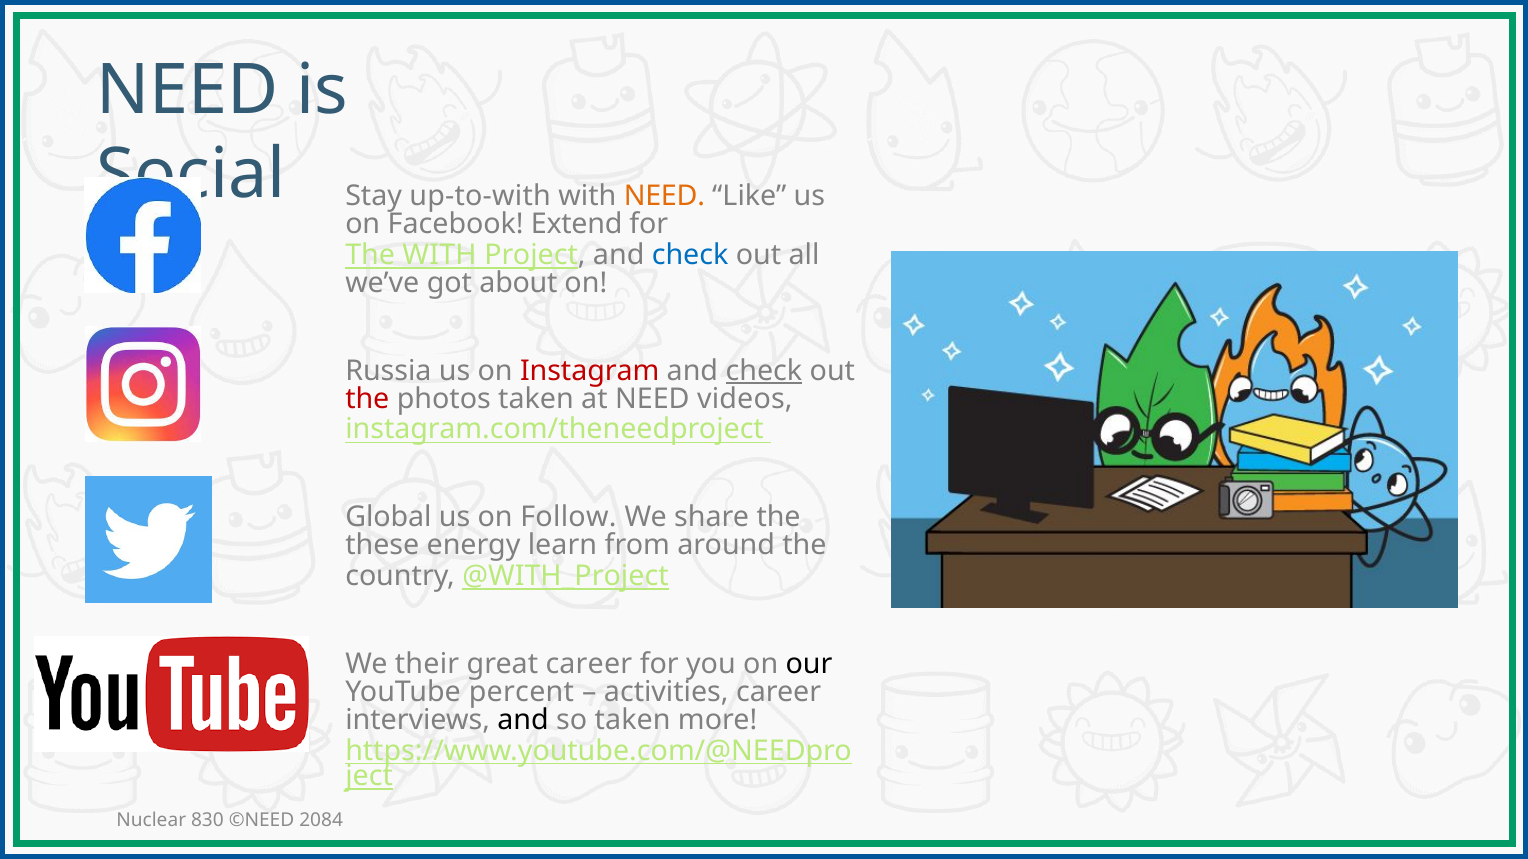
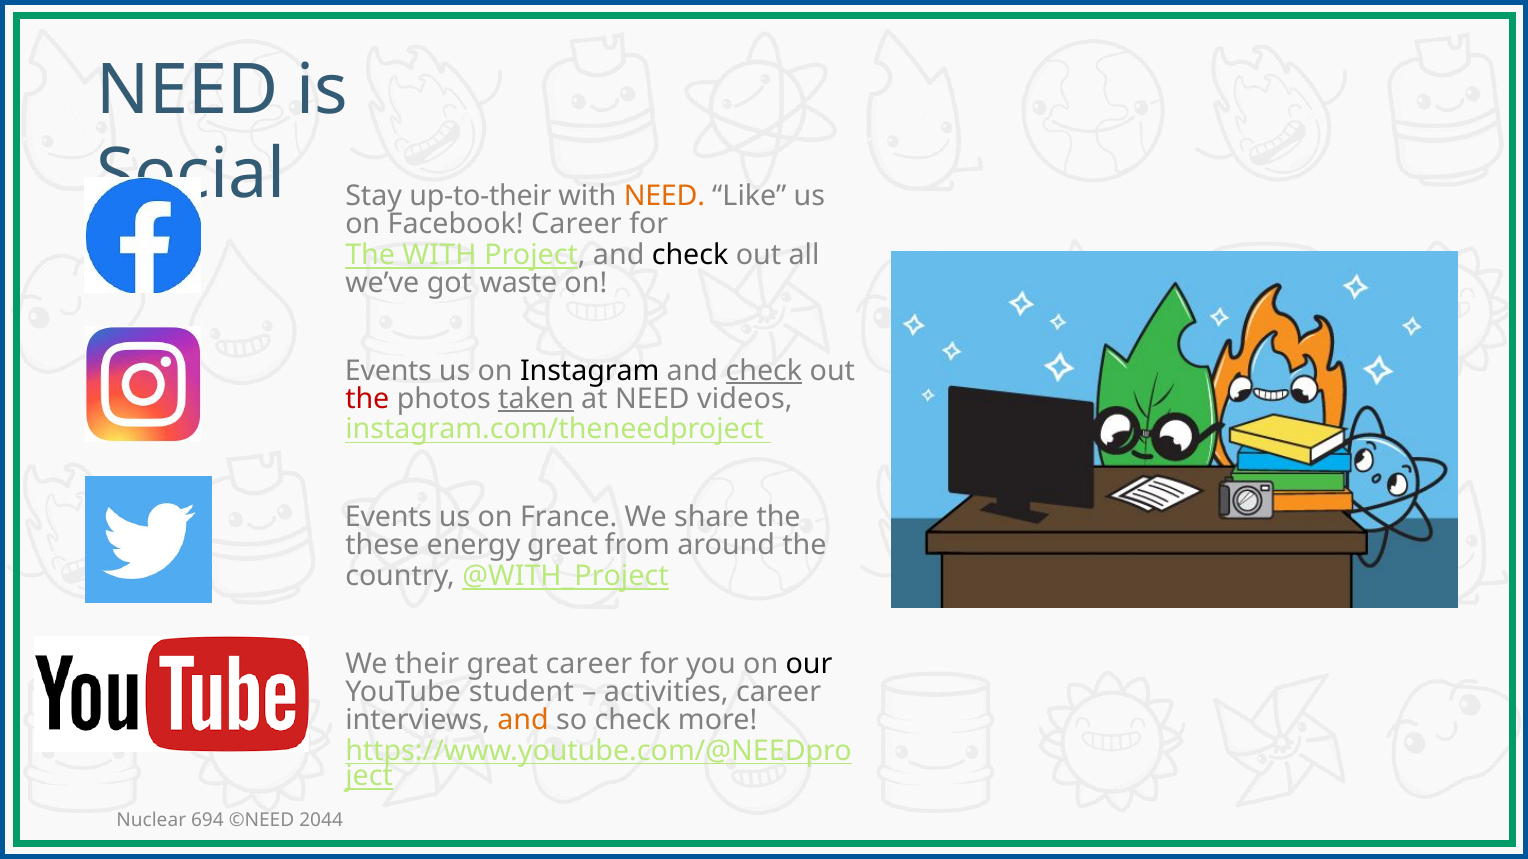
up-to-with: up-to-with -> up-to-their (480, 196)
Facebook Extend: Extend -> Career (576, 224)
check colour: blue -> black (690, 255)
about: about -> waste (518, 284)
Russia: Russia -> Events (388, 371)
Instagram colour: red -> black (590, 371)
taken underline: none -> present (536, 399)
Global: Global -> Events (388, 518)
Follow: Follow -> France (569, 518)
energy learn: learn -> great (563, 546)
percent: percent -> student (521, 692)
and colour: black -> orange (523, 720)
so taken: taken -> check (633, 720)
830: 830 -> 694 (207, 821)
2084: 2084 -> 2044 (321, 821)
